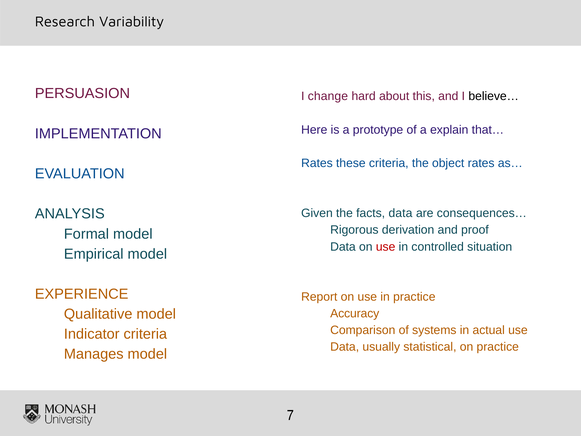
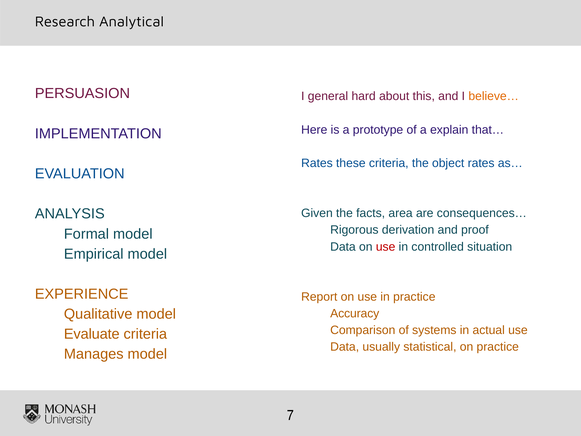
Variability: Variability -> Analytical (132, 22)
change: change -> general (328, 96)
believe… colour: black -> orange (494, 96)
facts data: data -> area (401, 213)
Indicator: Indicator -> Evaluate (92, 334)
